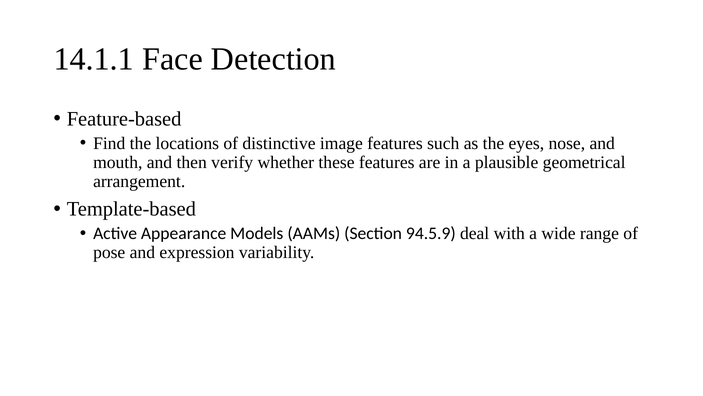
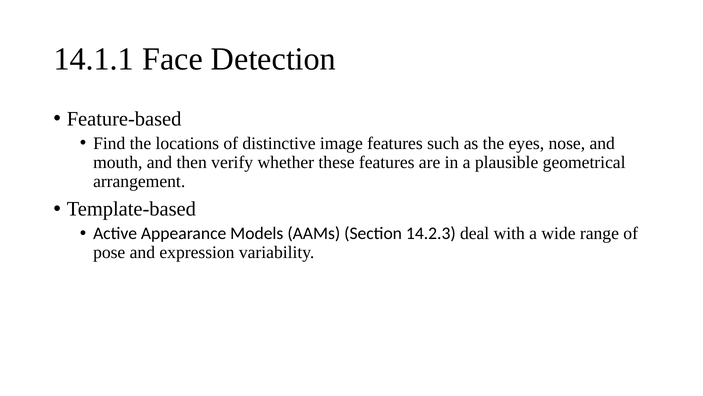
94.5.9: 94.5.9 -> 14.2.3 (431, 233)
